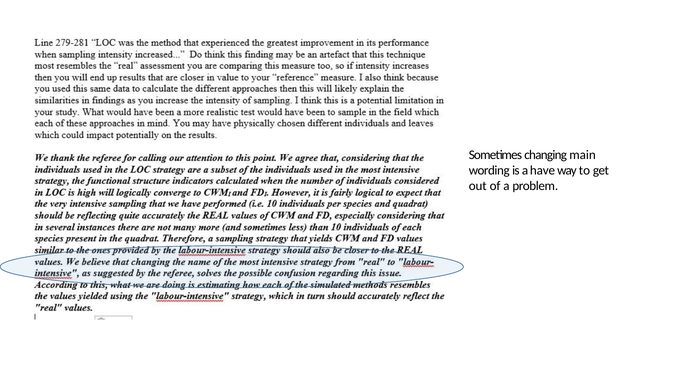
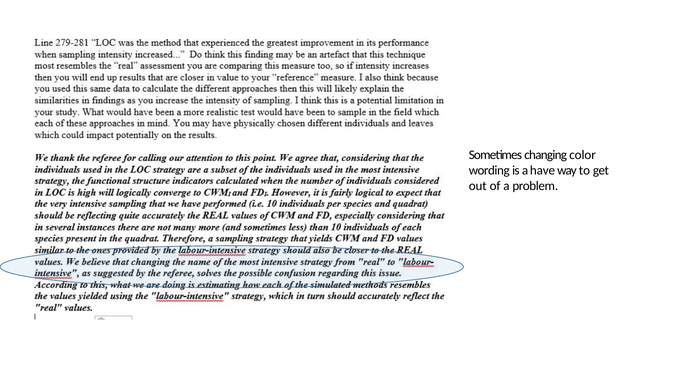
main: main -> color (583, 155)
